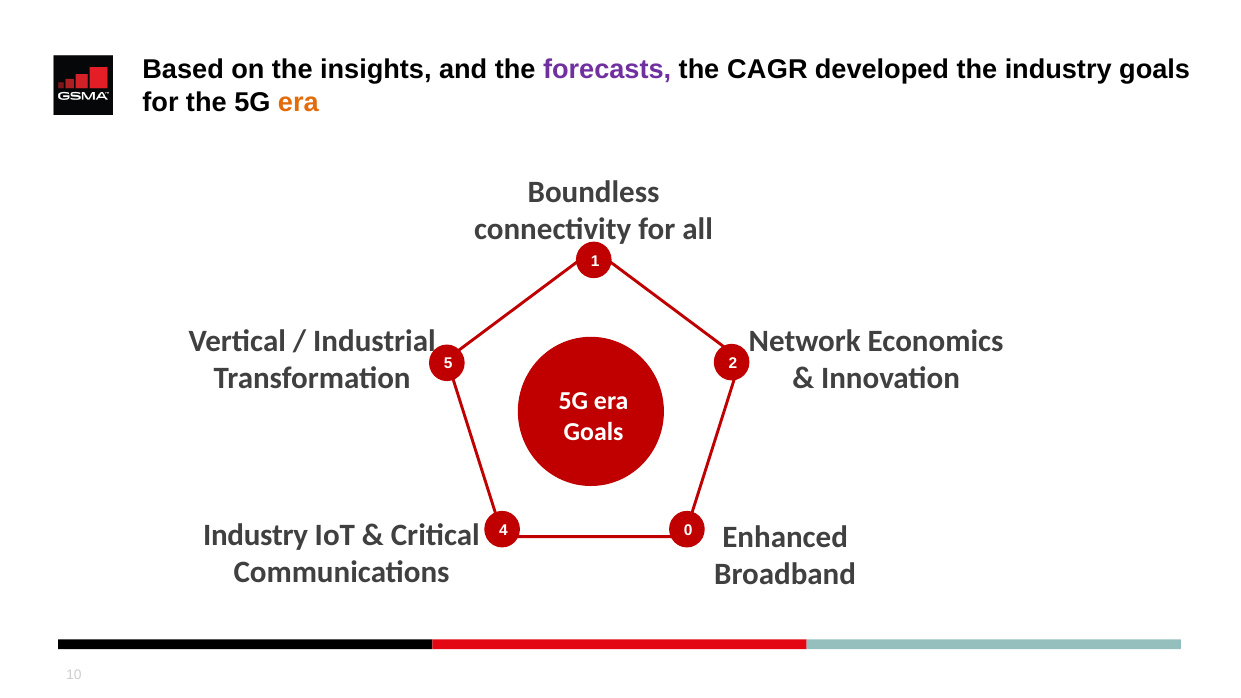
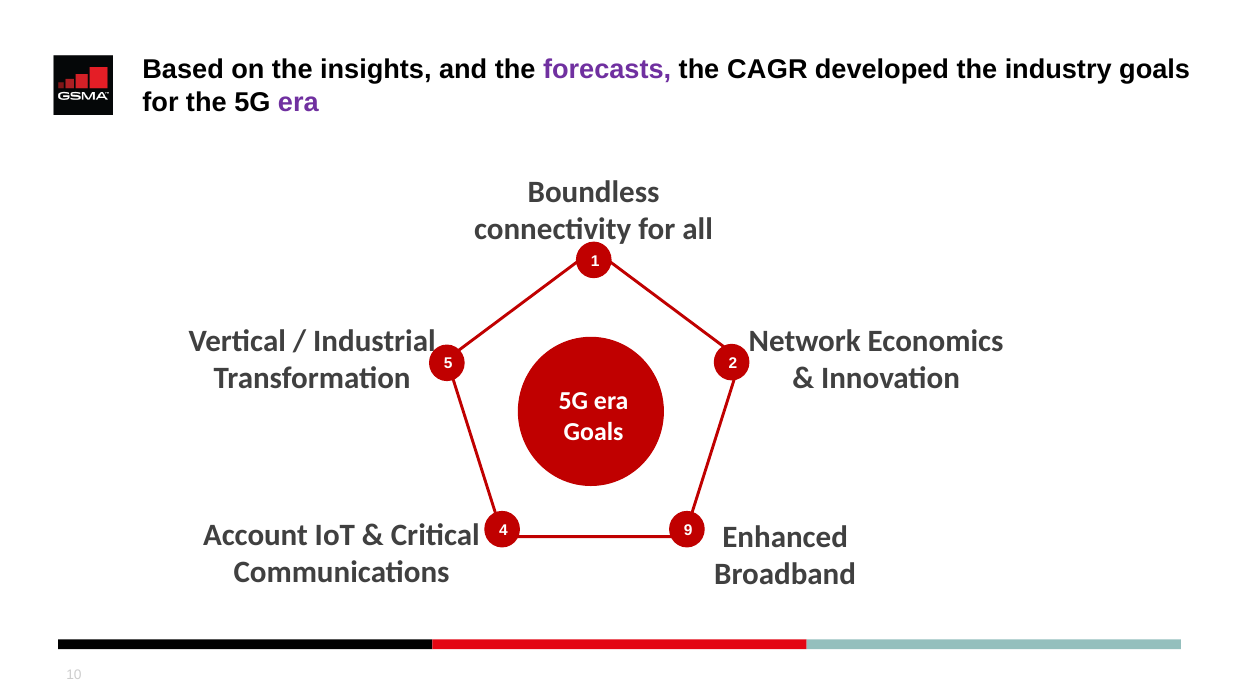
era colour: orange -> purple (298, 103)
Industry: Industry -> Account (256, 535)
0: 0 -> 9 (688, 530)
